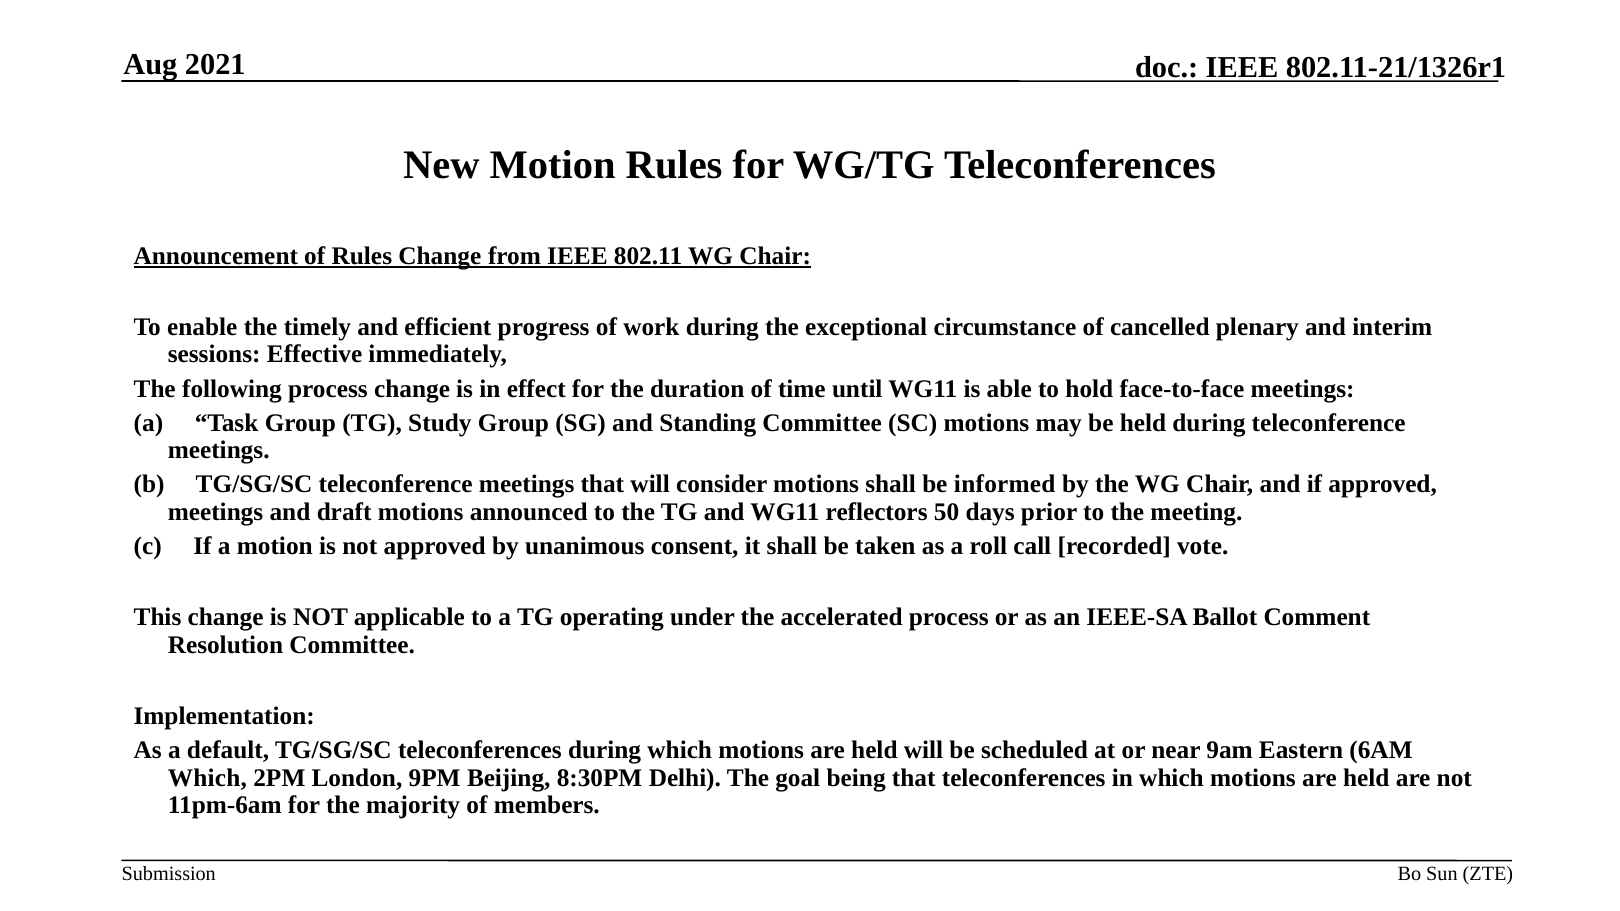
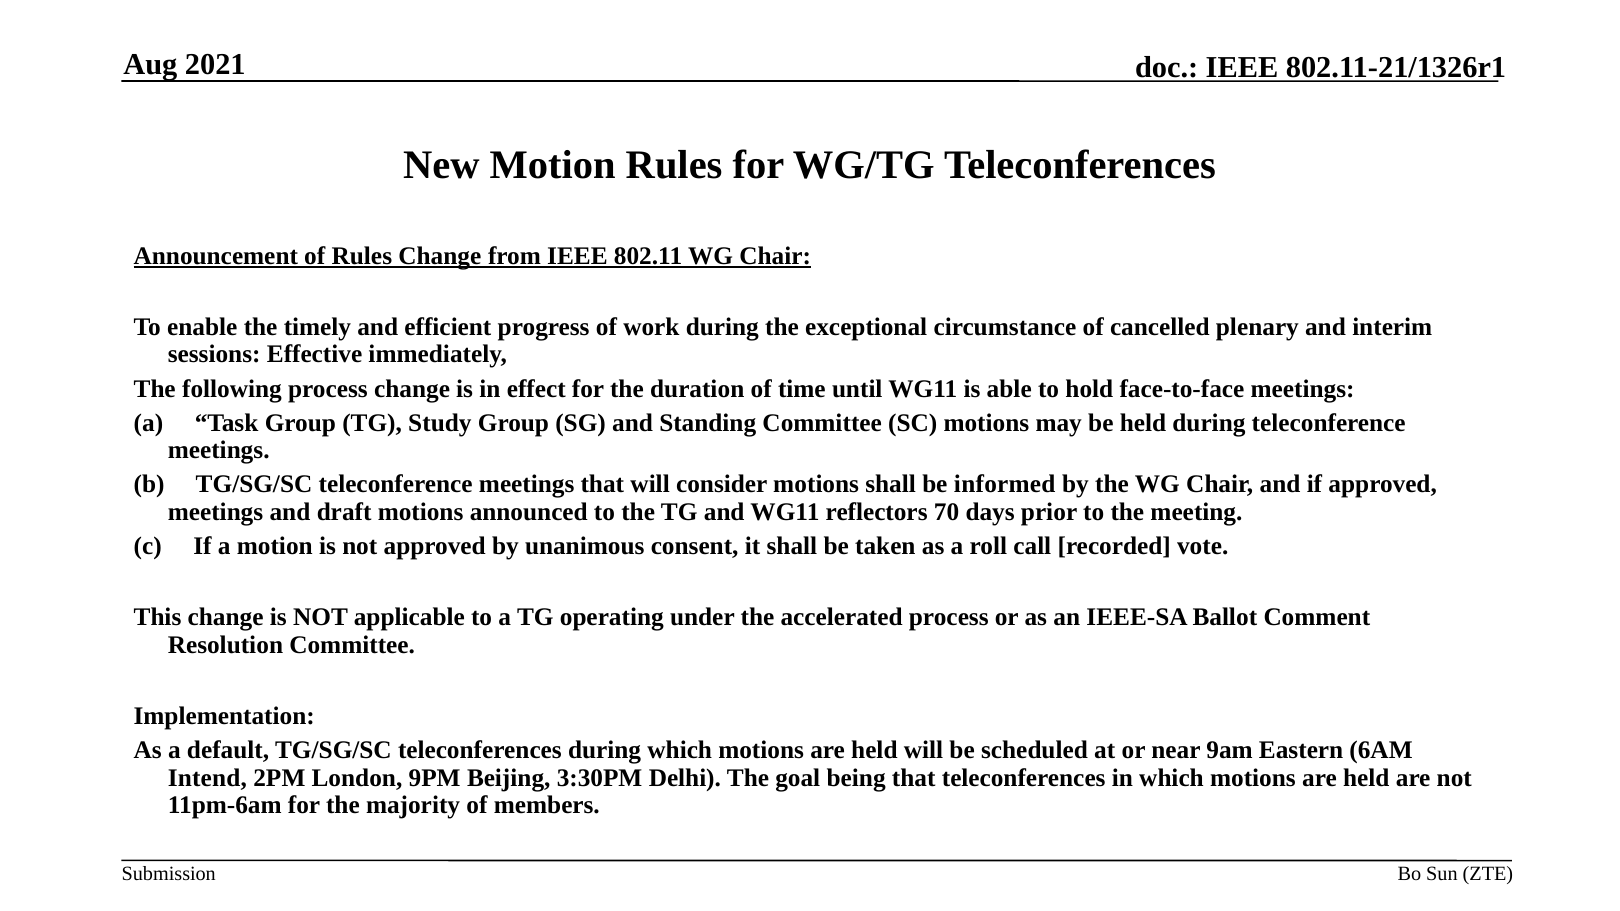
50: 50 -> 70 (947, 512)
Which: Which -> Intend (207, 778)
8:30PM: 8:30PM -> 3:30PM (600, 778)
